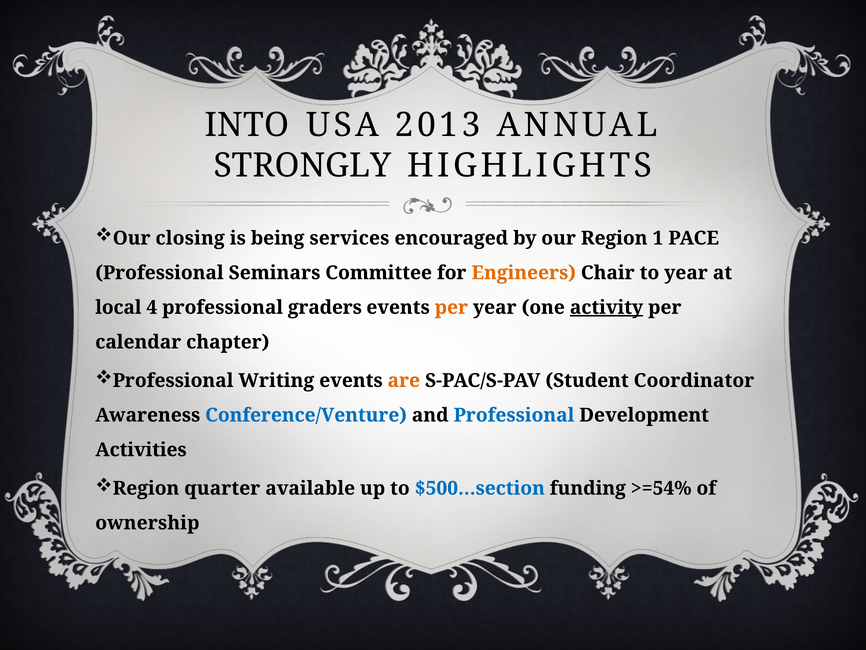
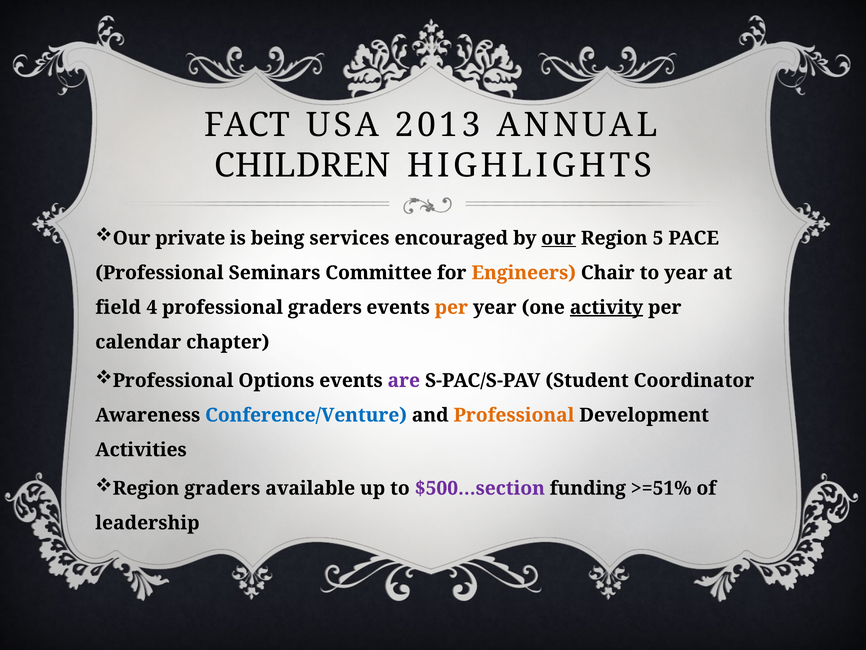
INTO: INTO -> FACT (247, 125)
STRONGLY: STRONGLY -> CHILDREN (302, 165)
closing: closing -> private (190, 238)
our underline: none -> present (559, 238)
1: 1 -> 5 (658, 238)
local: local -> field (118, 307)
Writing: Writing -> Options (276, 380)
are colour: orange -> purple (404, 380)
Professional colour: blue -> orange (514, 415)
Region quarter: quarter -> graders (222, 488)
$500…section colour: blue -> purple (480, 488)
>=54%: >=54% -> >=51% (661, 488)
ownership: ownership -> leadership (147, 523)
